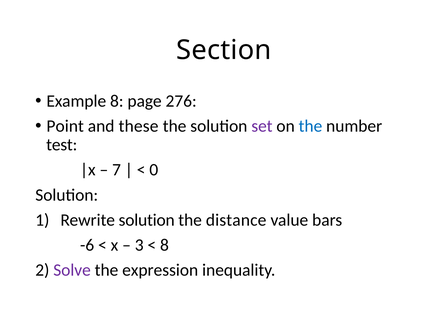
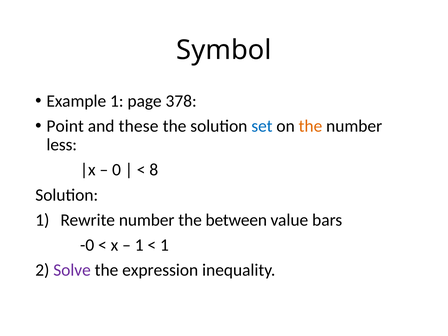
Section: Section -> Symbol (224, 50)
Example 8: 8 -> 1 (117, 101)
276: 276 -> 378 (181, 101)
set colour: purple -> blue (262, 126)
the colour: blue -> orange (310, 126)
test: test -> less (62, 145)
7: 7 -> 0 (117, 170)
0: 0 -> 8 (154, 170)
Rewrite solution: solution -> number (147, 220)
distance: distance -> between (236, 220)
-6: -6 -> -0 (87, 245)
3: 3 -> 1 (139, 245)
8: 8 -> 1 (164, 245)
